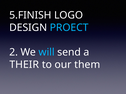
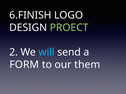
5.FINISH: 5.FINISH -> 6.FINISH (30, 15)
PROECT colour: light blue -> light green (69, 28)
THEIR: THEIR -> FORM (24, 65)
